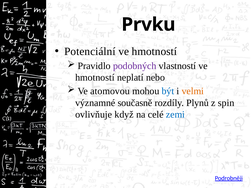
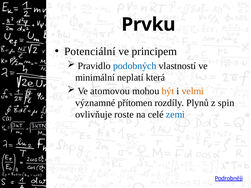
hmotností: hmotností -> principem (154, 51)
podobných colour: purple -> blue (135, 66)
hmotností: hmotností -> minimální (95, 78)
nebo: nebo -> která (156, 78)
být colour: blue -> orange (168, 91)
současně: současně -> přítomen (135, 103)
když: když -> roste (124, 115)
